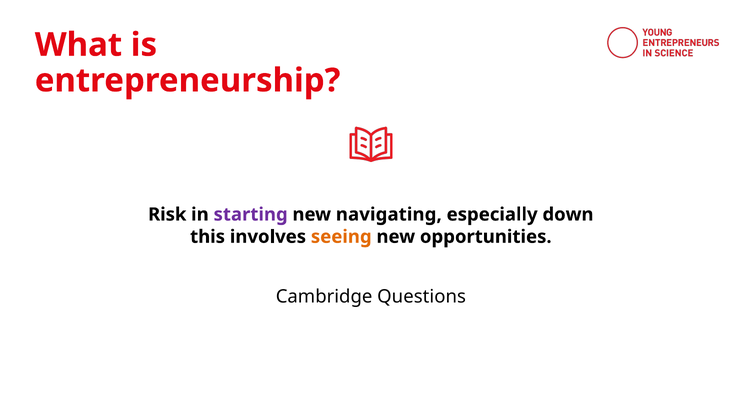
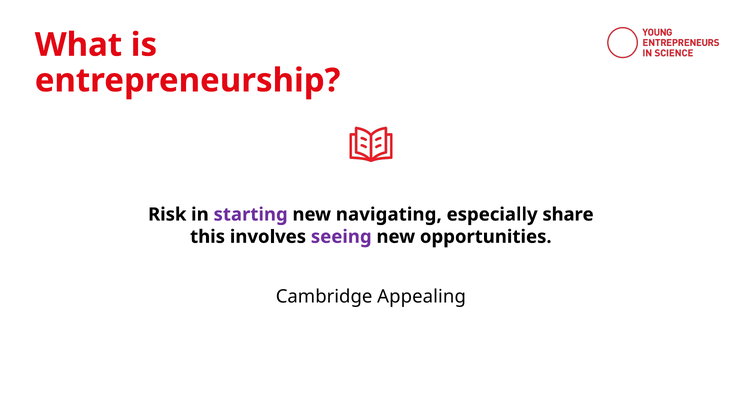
down: down -> share (568, 215)
seeing colour: orange -> purple (341, 237)
Questions: Questions -> Appealing (422, 297)
